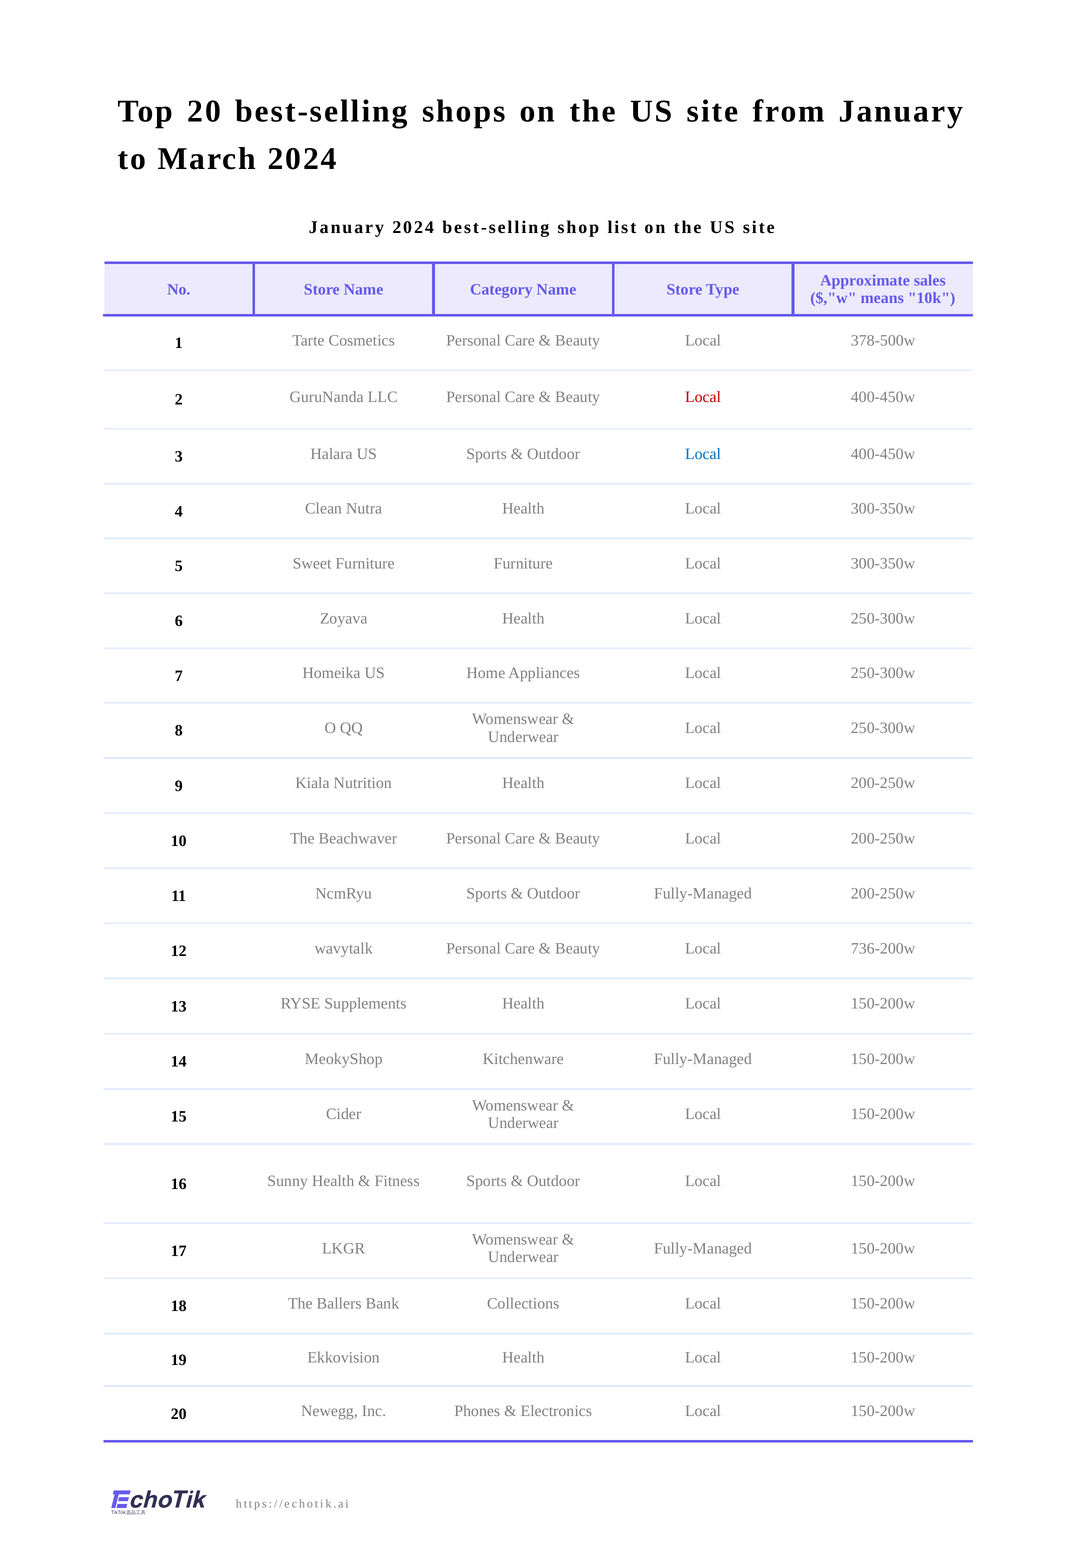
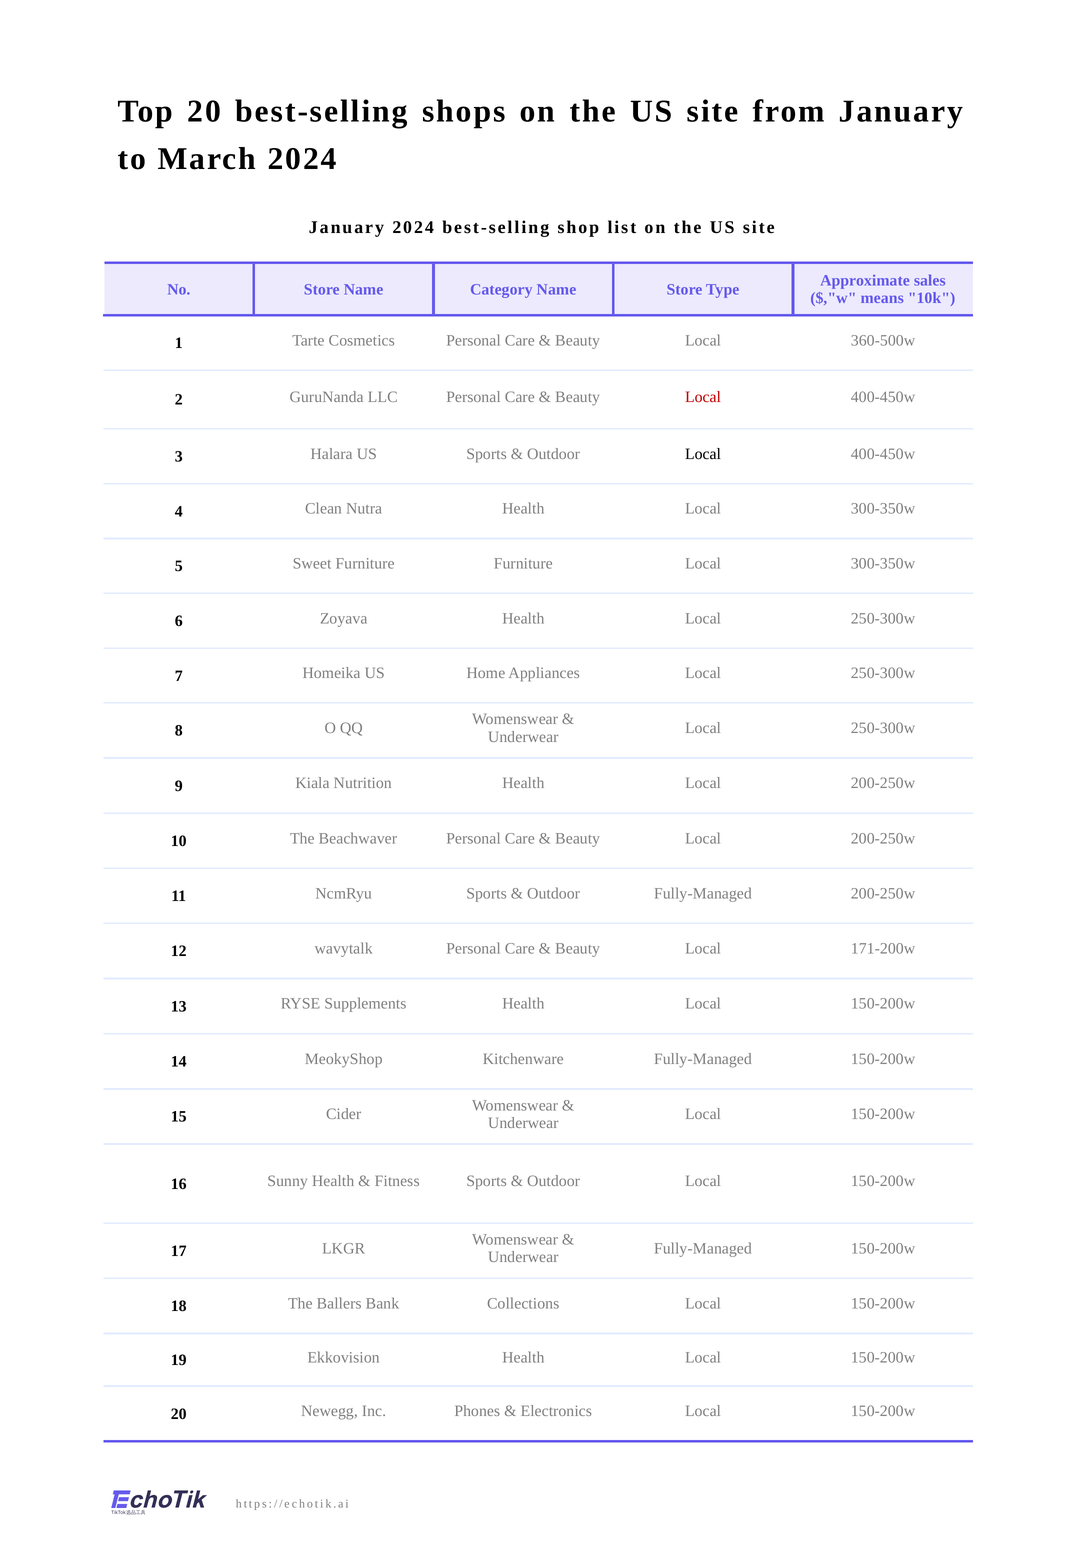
378-500w: 378-500w -> 360-500w (883, 341)
Local colour: blue -> black (703, 454)
736-200w: 736-200w -> 171-200w (883, 949)
